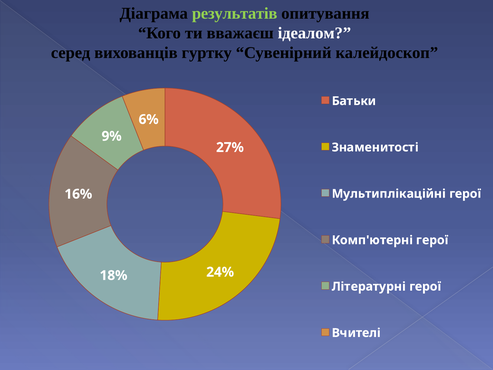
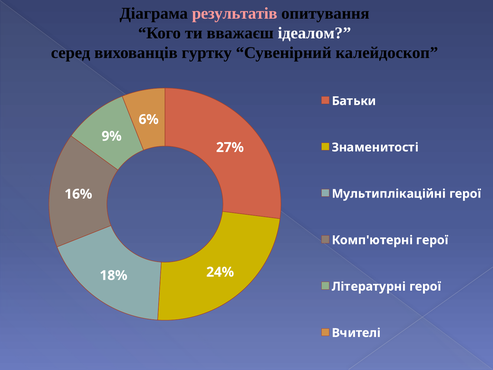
результатів colour: light green -> pink (235, 13)
